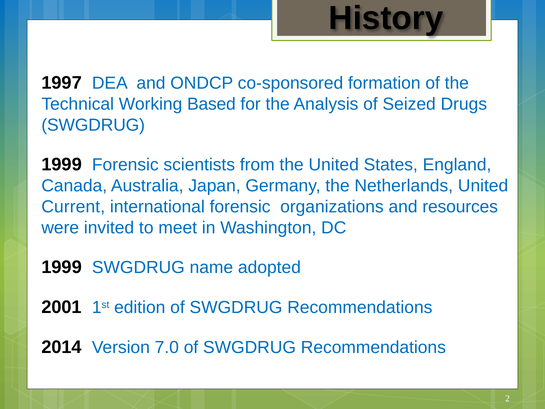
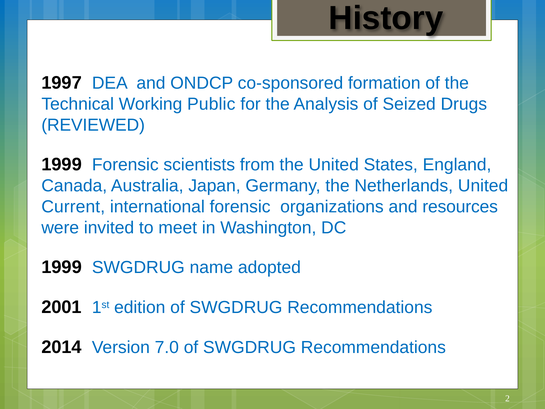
Based: Based -> Public (211, 104)
SWGDRUG: SWGDRUG -> REVIEWED (93, 125)
